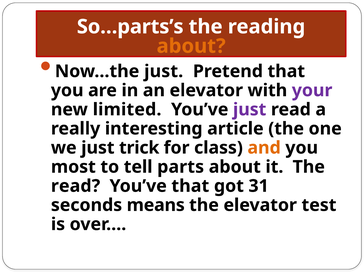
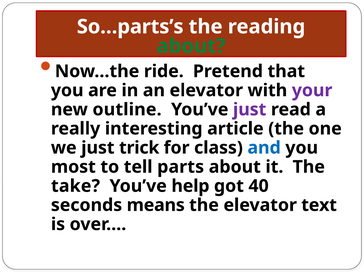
about colour: orange -> green (191, 46)
Now…the just: just -> ride (164, 71)
limited: limited -> outline (127, 110)
and colour: orange -> blue (264, 148)
read: read -> take (76, 186)
You’ve that: that -> help (190, 186)
31: 31 -> 40 (259, 186)
test: test -> text (319, 205)
